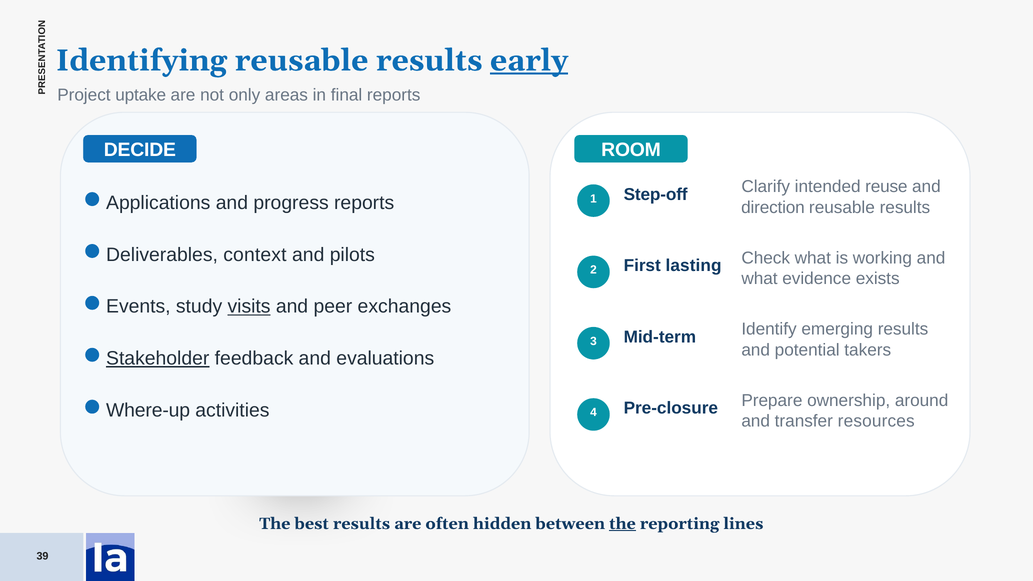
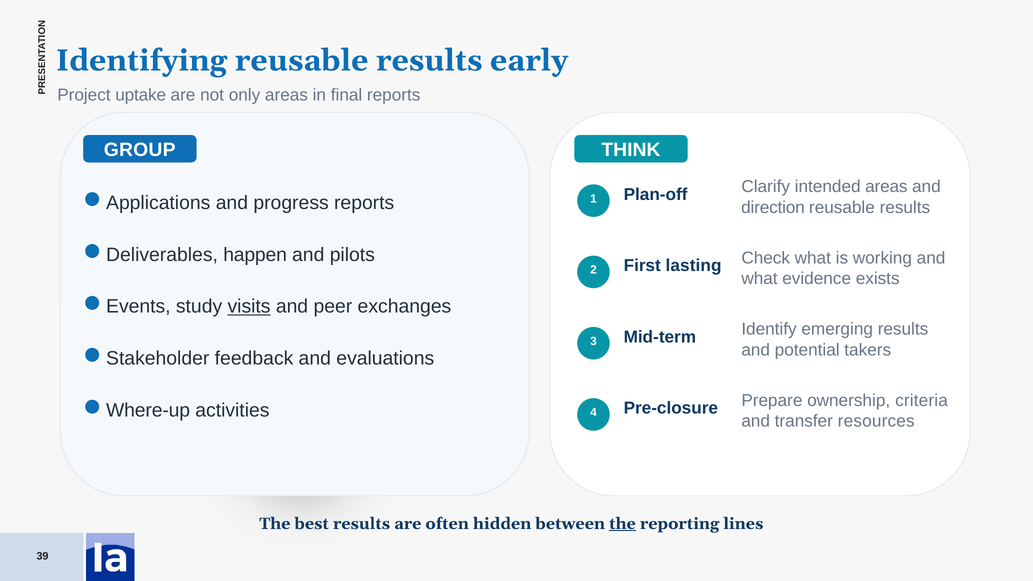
early underline: present -> none (529, 60)
DECIDE: DECIDE -> GROUP (140, 150)
ROOM: ROOM -> THINK (631, 150)
Step-off: Step-off -> Plan-off (656, 194)
intended reuse: reuse -> areas (886, 187)
context: context -> happen (255, 255)
Stakeholder underline: present -> none (158, 358)
around: around -> criteria (922, 401)
